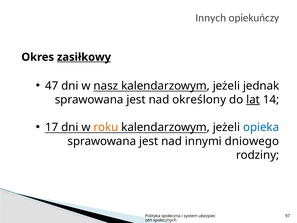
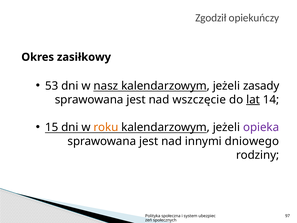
Innych: Innych -> Zgodził (211, 18)
zasiłkowy underline: present -> none (84, 57)
47: 47 -> 53 (52, 86)
jednak: jednak -> zasady (261, 86)
określony: określony -> wszczęcie (199, 100)
17: 17 -> 15 (52, 127)
opieka colour: blue -> purple (261, 127)
